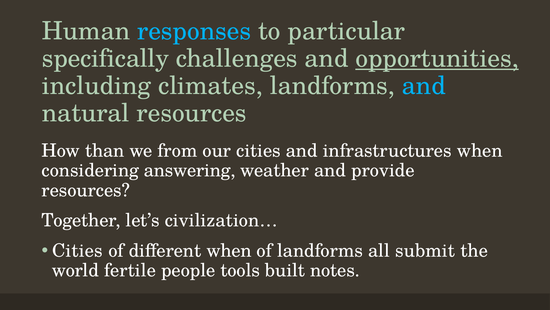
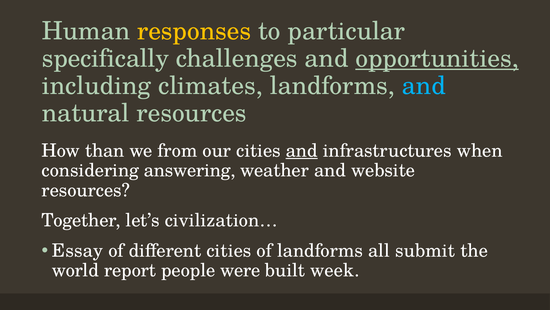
responses colour: light blue -> yellow (194, 31)
and underline: none -> present (302, 150)
provide: provide -> website (383, 170)
Cities: Cities -> Essay (77, 250)
different when: when -> cities (229, 250)
fertile: fertile -> report (130, 270)
tools: tools -> were (240, 270)
notes: notes -> week (335, 270)
